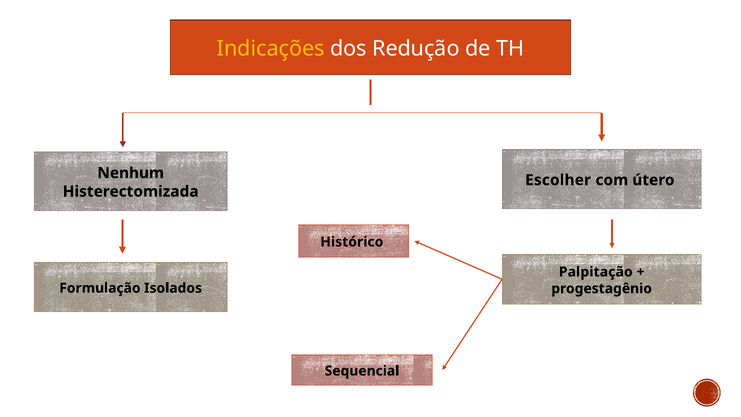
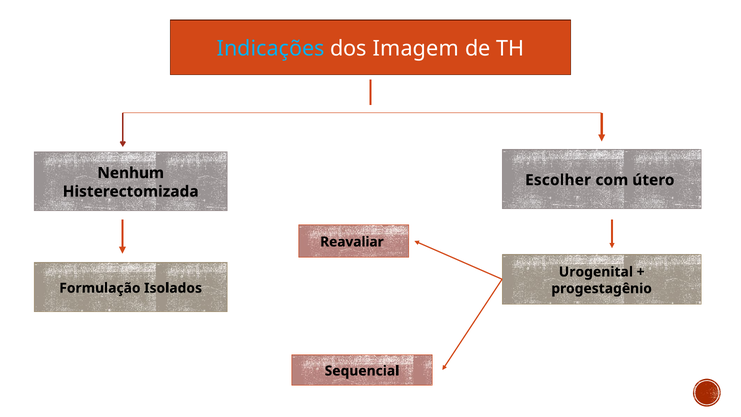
Indicações colour: yellow -> light blue (271, 49)
Redução: Redução -> Imagem (416, 49)
Histórico: Histórico -> Reavaliar (352, 242)
Palpitação: Palpitação -> Urogenital (596, 272)
